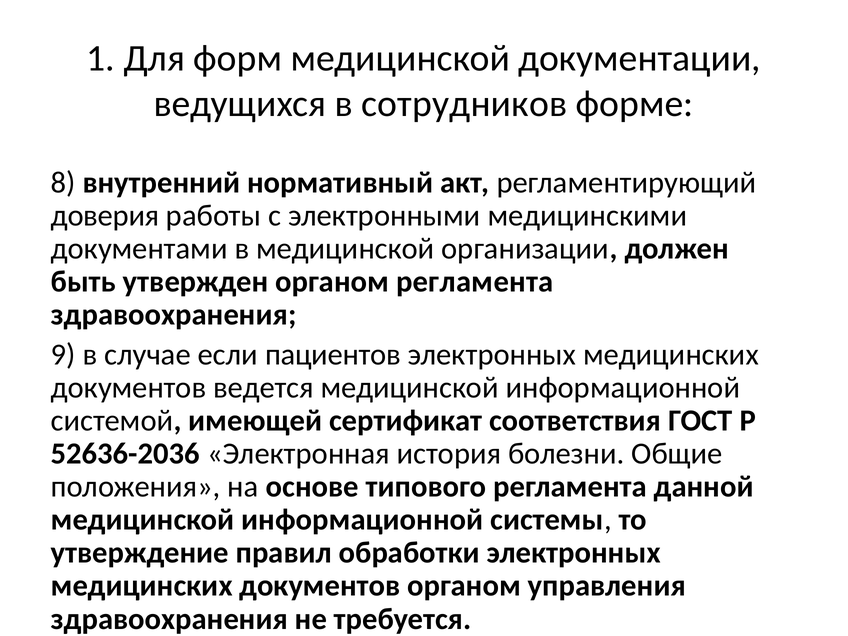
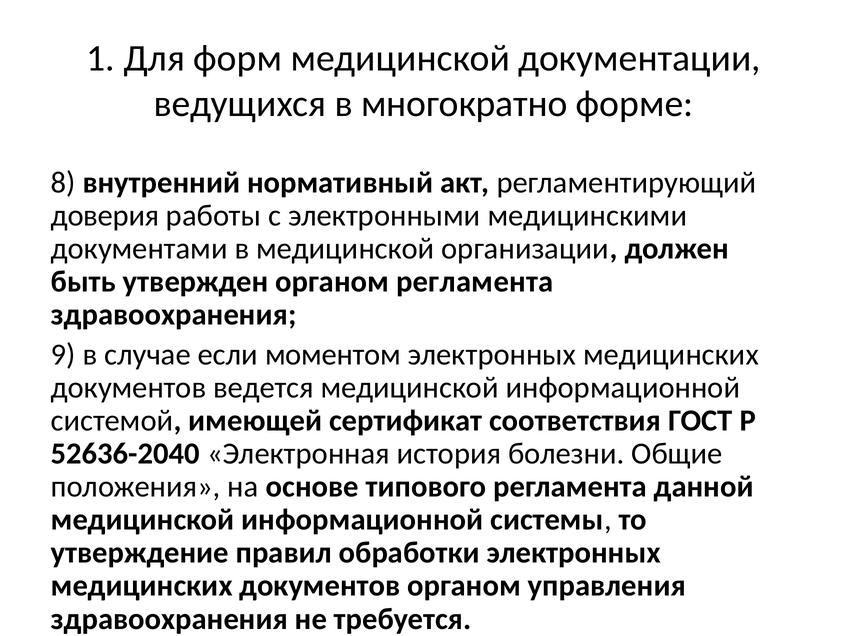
сотрудников: сотрудников -> многократно (464, 104)
пациентов: пациентов -> моментом (333, 355)
52636-2036: 52636-2036 -> 52636-2040 (125, 454)
